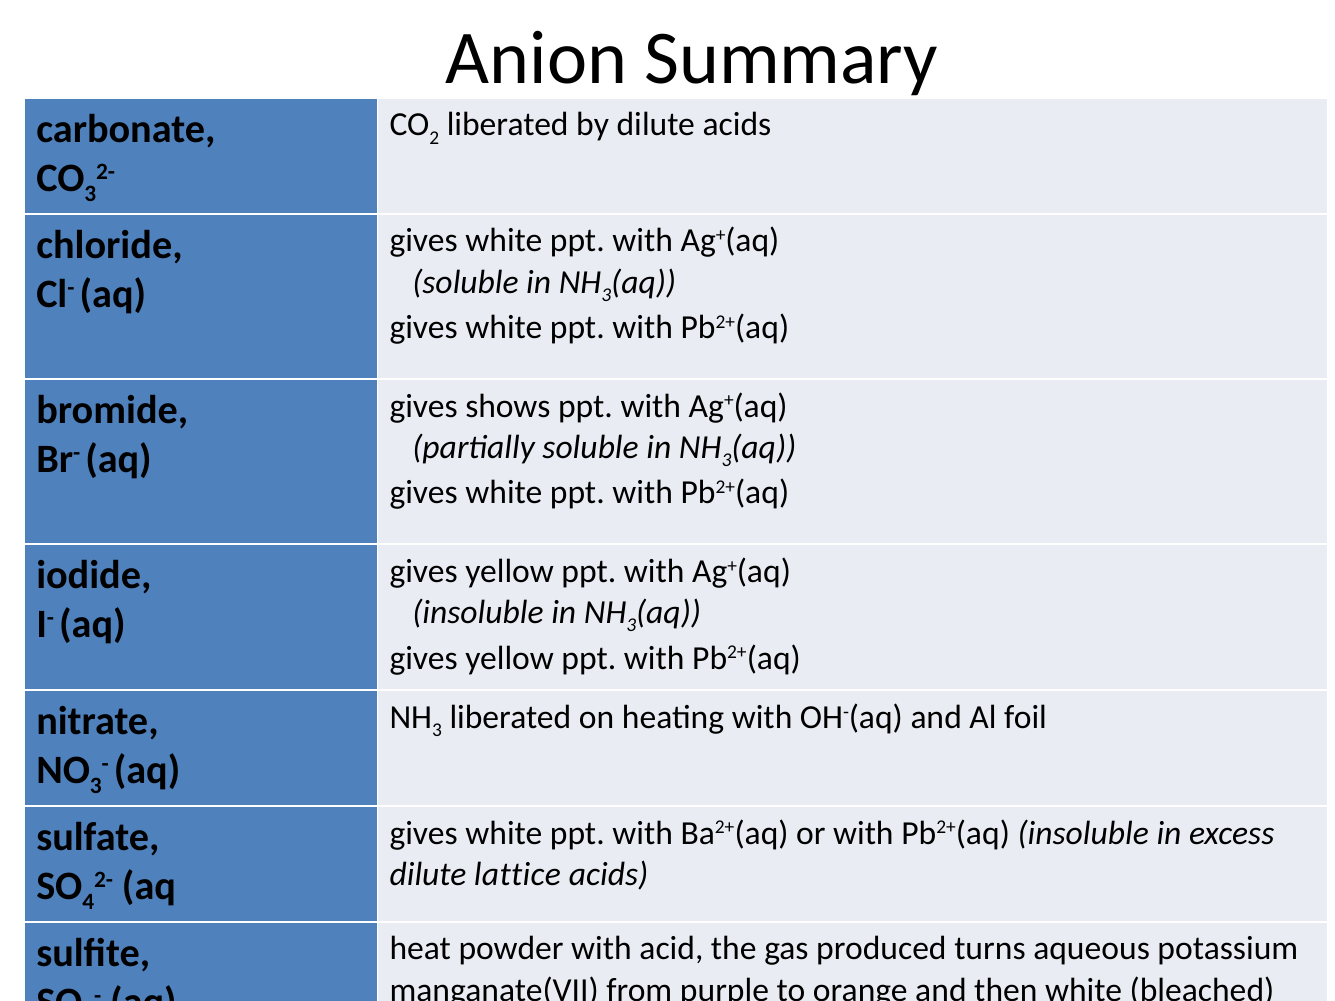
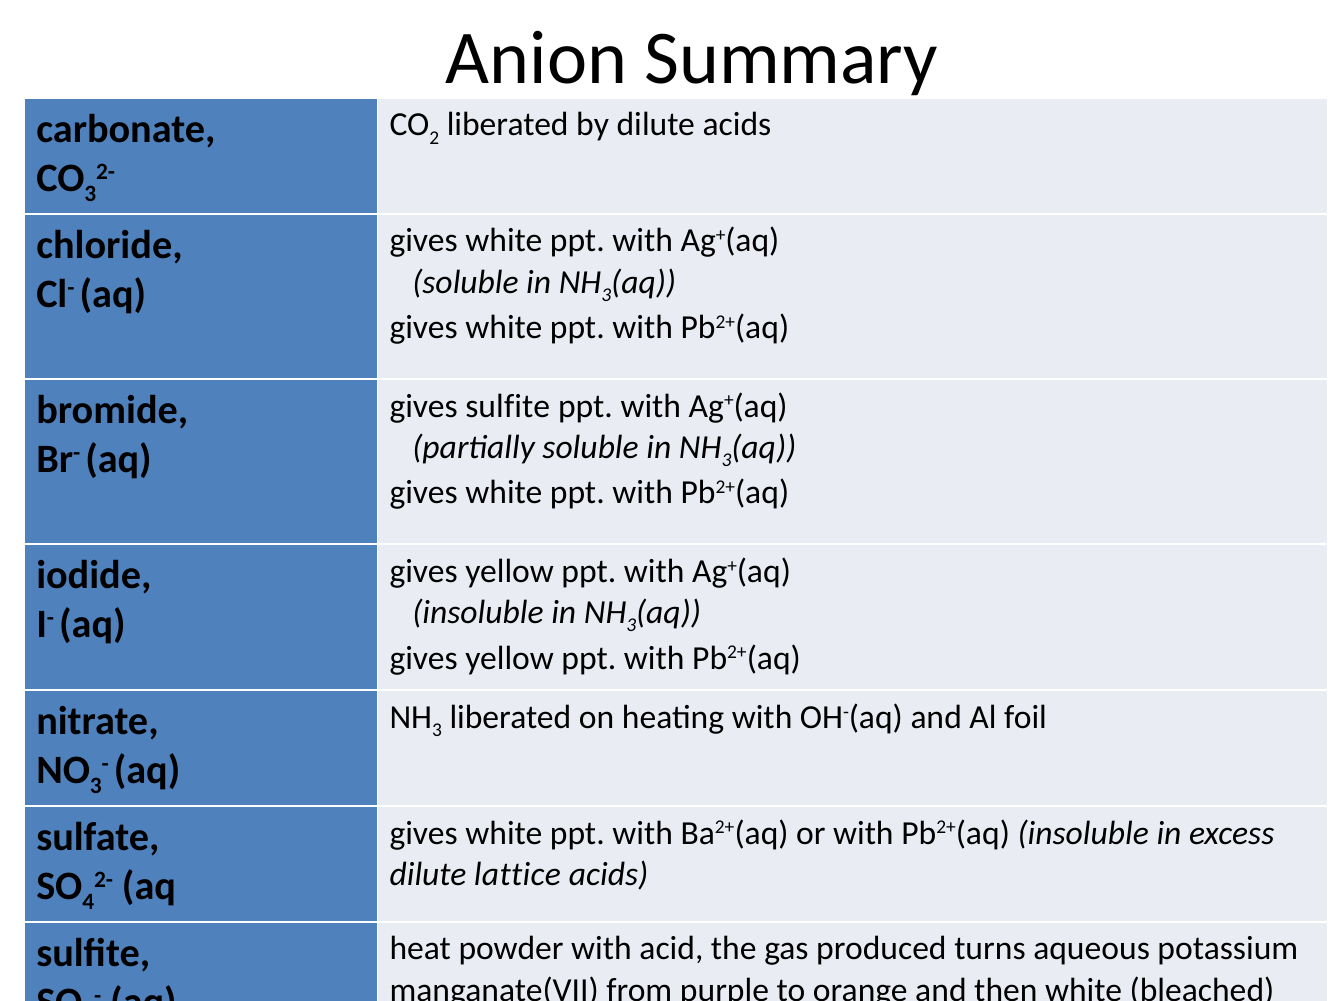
gives shows: shows -> sulfite (508, 406)
